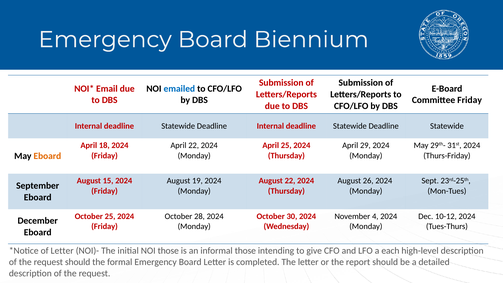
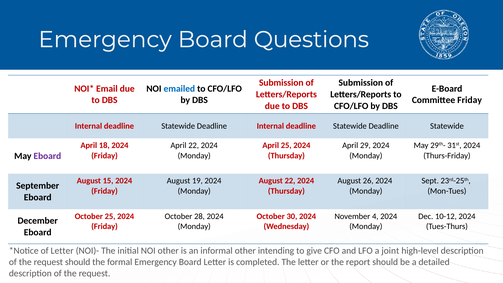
Biennium: Biennium -> Questions (311, 40)
Eboard colour: orange -> purple (47, 156)
NOI those: those -> other (168, 251)
informal those: those -> other (245, 251)
each: each -> joint (390, 251)
